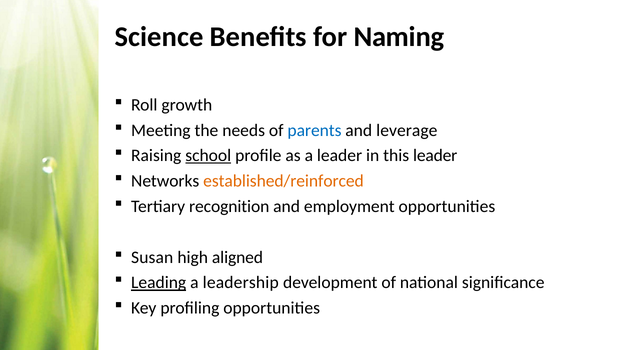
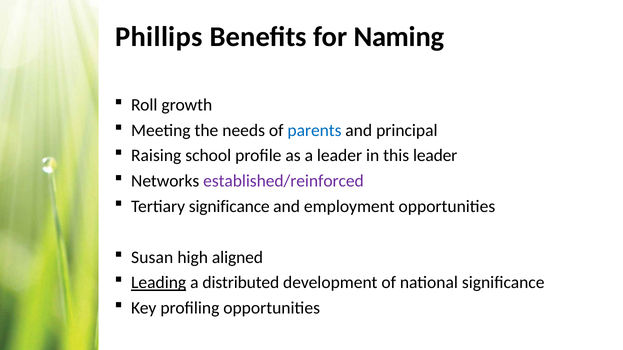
Science: Science -> Phillips (159, 37)
leverage: leverage -> principal (407, 130)
school underline: present -> none (208, 156)
established/reinforced colour: orange -> purple (284, 181)
Tertiary recognition: recognition -> significance (229, 207)
leadership: leadership -> distributed (241, 283)
